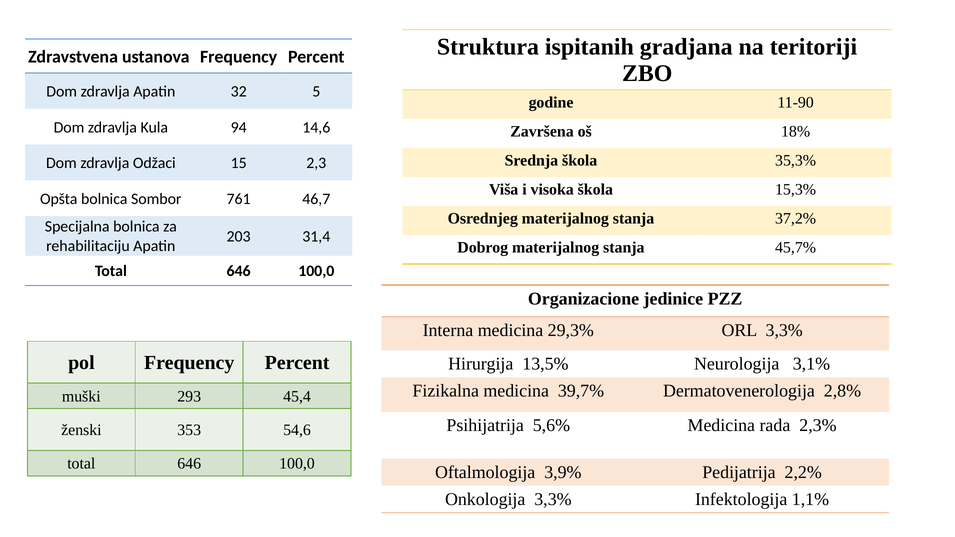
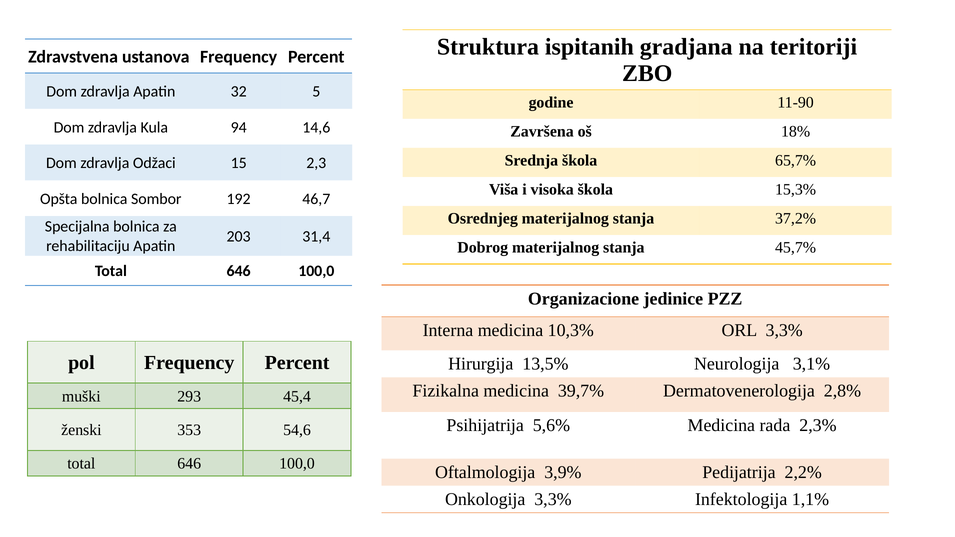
35,3%: 35,3% -> 65,7% (796, 160)
761: 761 -> 192 (239, 199)
29,3%: 29,3% -> 10,3% (571, 330)
